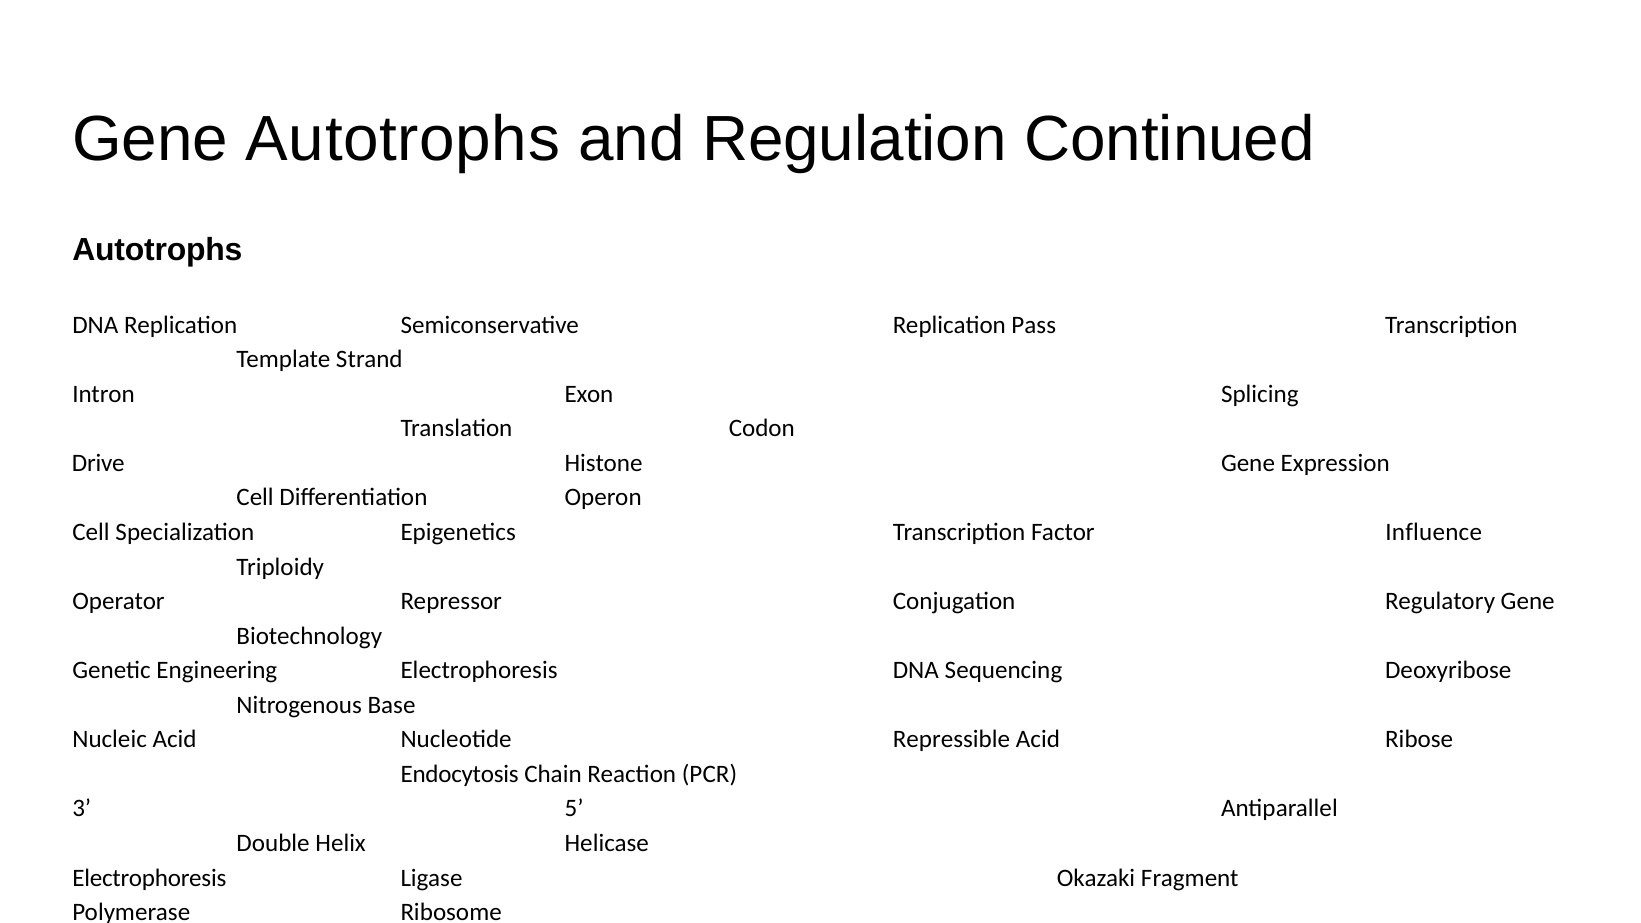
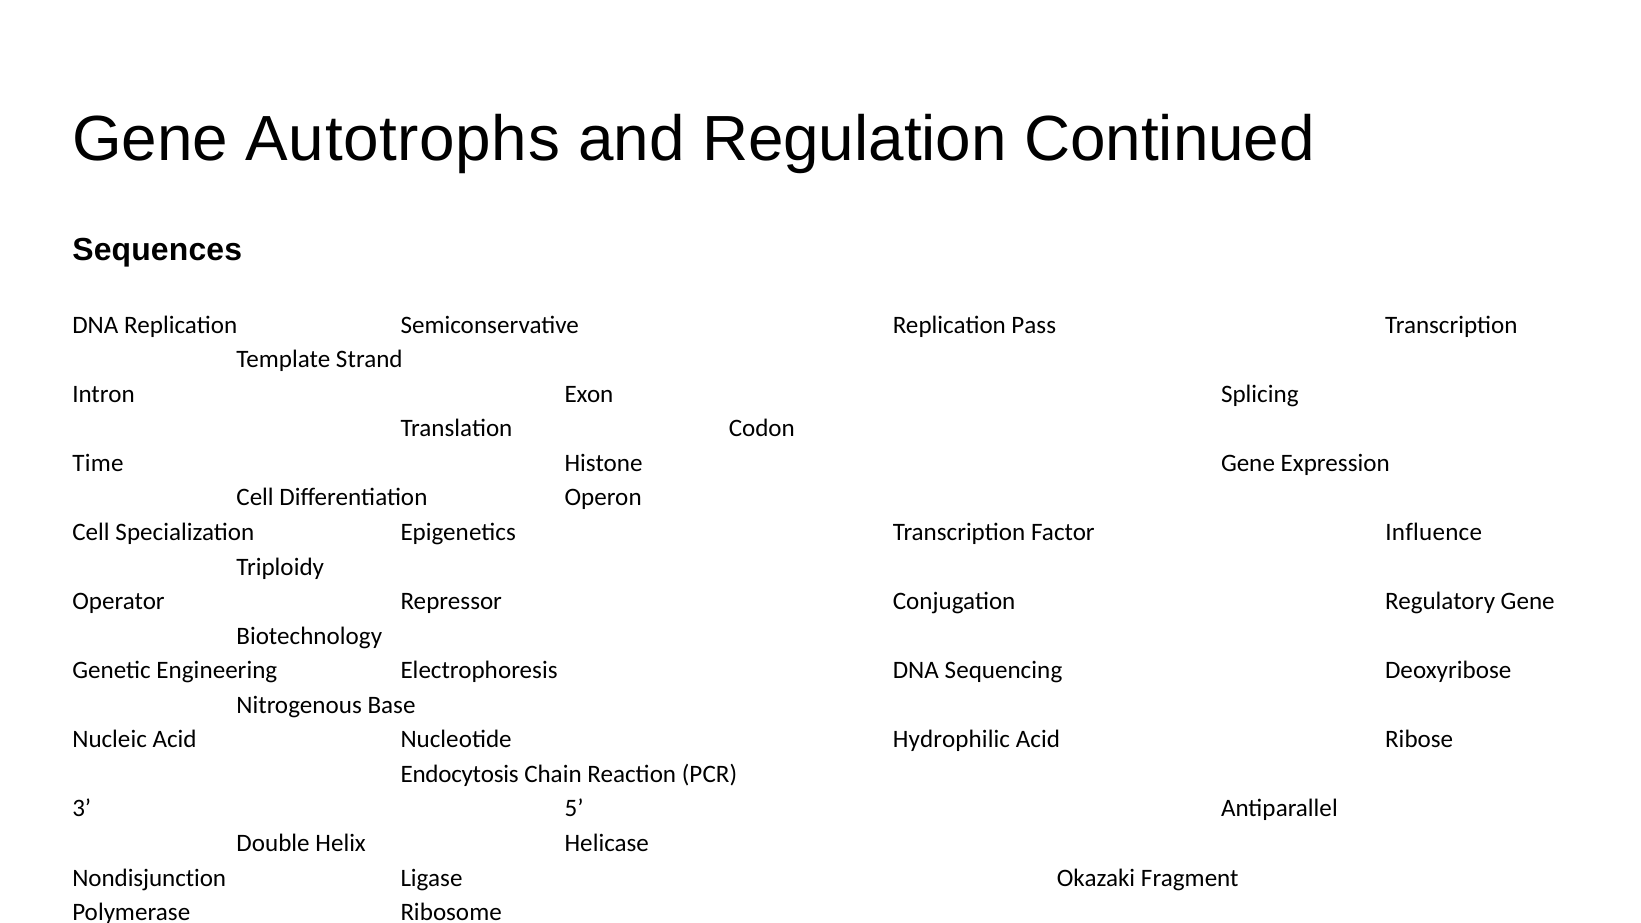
Autotrophs: Autotrophs -> Sequences (157, 250)
Drive: Drive -> Time (98, 463)
Nucleotide Repressible: Repressible -> Hydrophilic (951, 740)
Electrophoresis: Electrophoresis -> Nondisjunction (149, 878)
